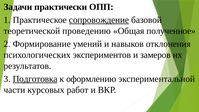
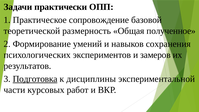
сопровождение underline: present -> none (99, 20)
проведению: проведению -> размерность (87, 31)
отклонения: отклонения -> сохранения (168, 44)
оформлению: оформлению -> дисциплины (91, 79)
